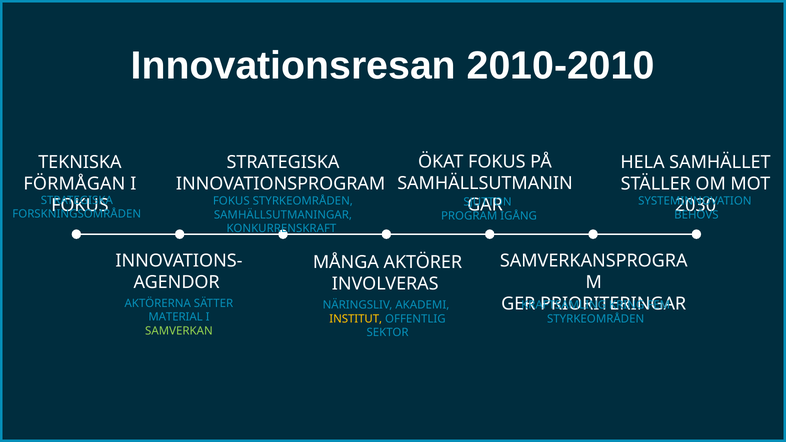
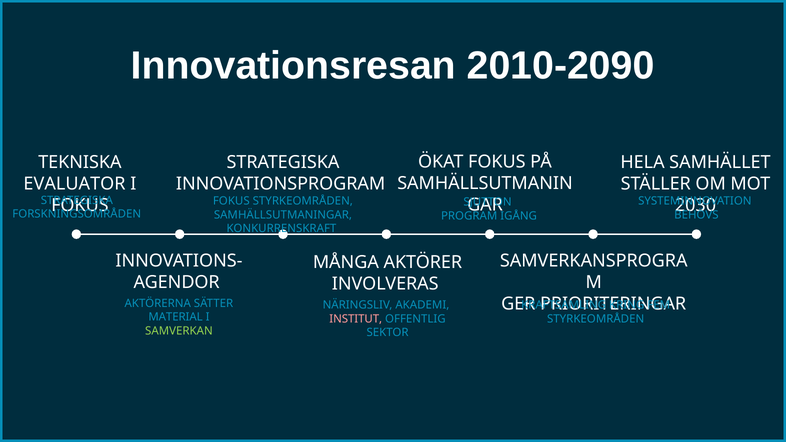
2010-2010: 2010-2010 -> 2010-2090 (561, 66)
FÖRMÅGAN: FÖRMÅGAN -> EVALUATOR (75, 184)
INSTITUT colour: yellow -> pink (356, 319)
